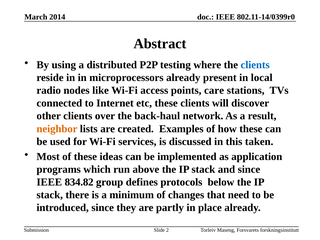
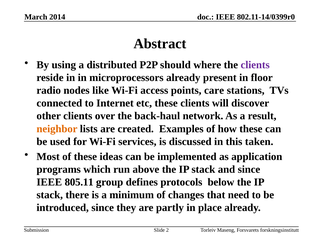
testing: testing -> should (175, 65)
clients colour: blue -> purple (255, 65)
local: local -> floor (262, 78)
834.82: 834.82 -> 805.11 (79, 182)
